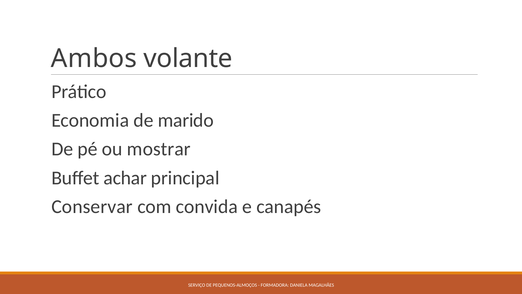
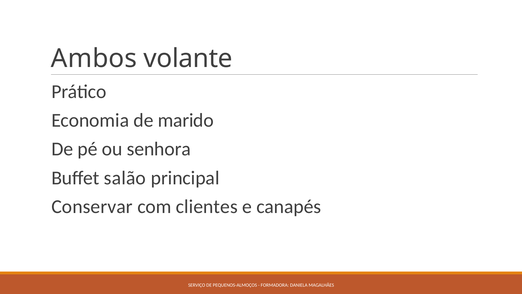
mostrar: mostrar -> senhora (159, 149)
achar: achar -> salão (125, 178)
convida: convida -> clientes (207, 206)
